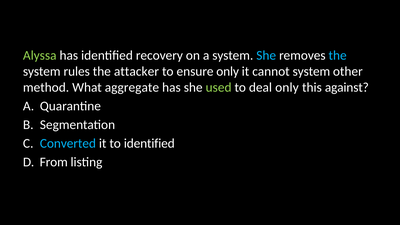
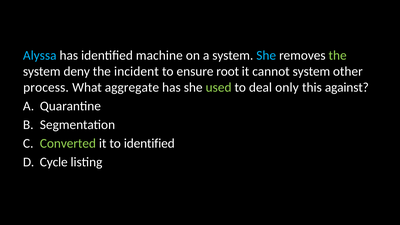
Alyssa colour: light green -> light blue (40, 55)
recovery: recovery -> machine (159, 55)
the colour: light blue -> light green (338, 55)
rules: rules -> deny (77, 71)
attacker: attacker -> incident (136, 71)
ensure only: only -> root (228, 71)
method: method -> process (46, 87)
Converted colour: light blue -> light green (68, 143)
From: From -> Cycle (54, 162)
